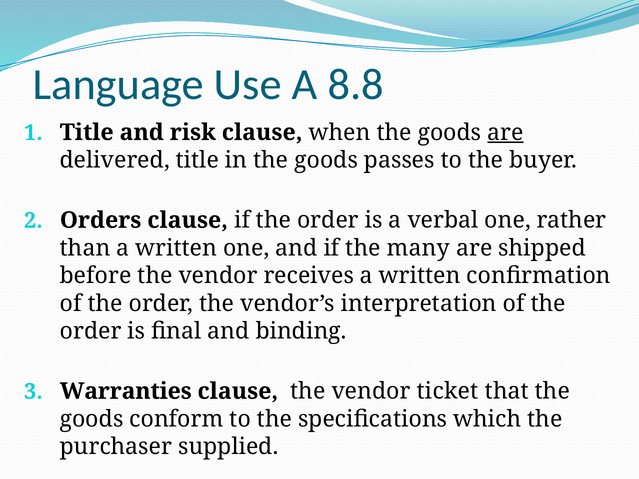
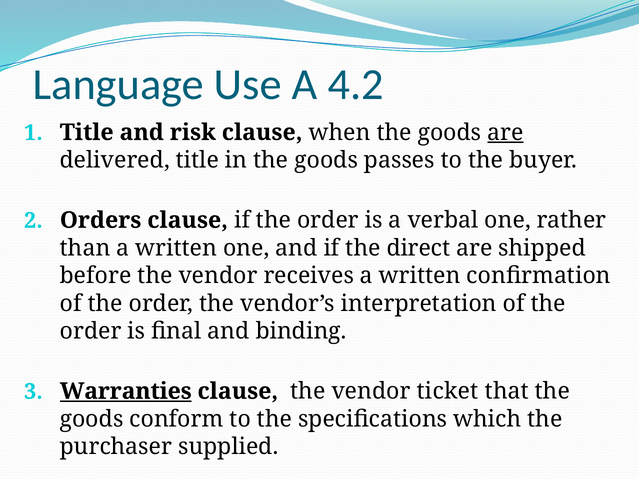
8.8: 8.8 -> 4.2 (356, 85)
many: many -> direct (418, 248)
Warranties underline: none -> present (126, 391)
